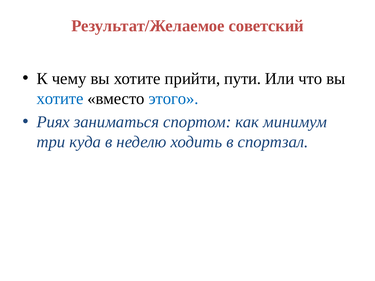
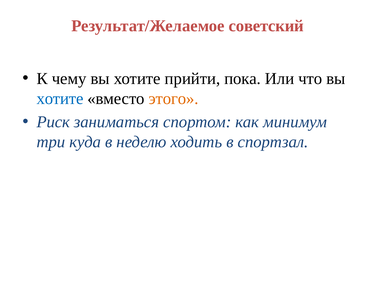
пути: пути -> пока (243, 79)
этого colour: blue -> orange (174, 99)
Риях: Риях -> Риск (53, 122)
